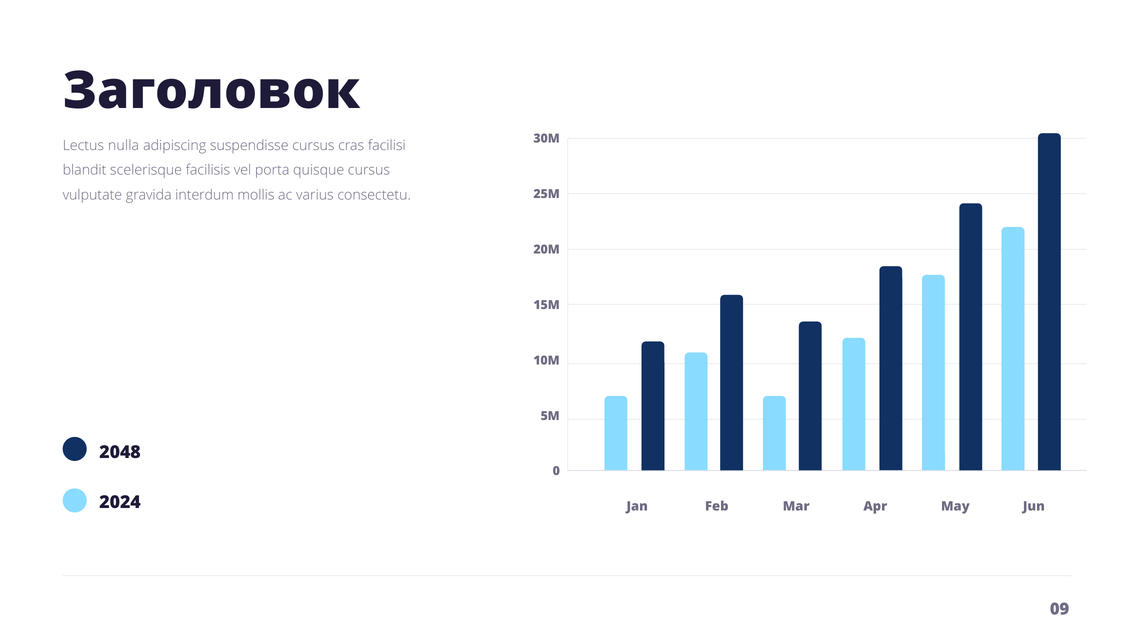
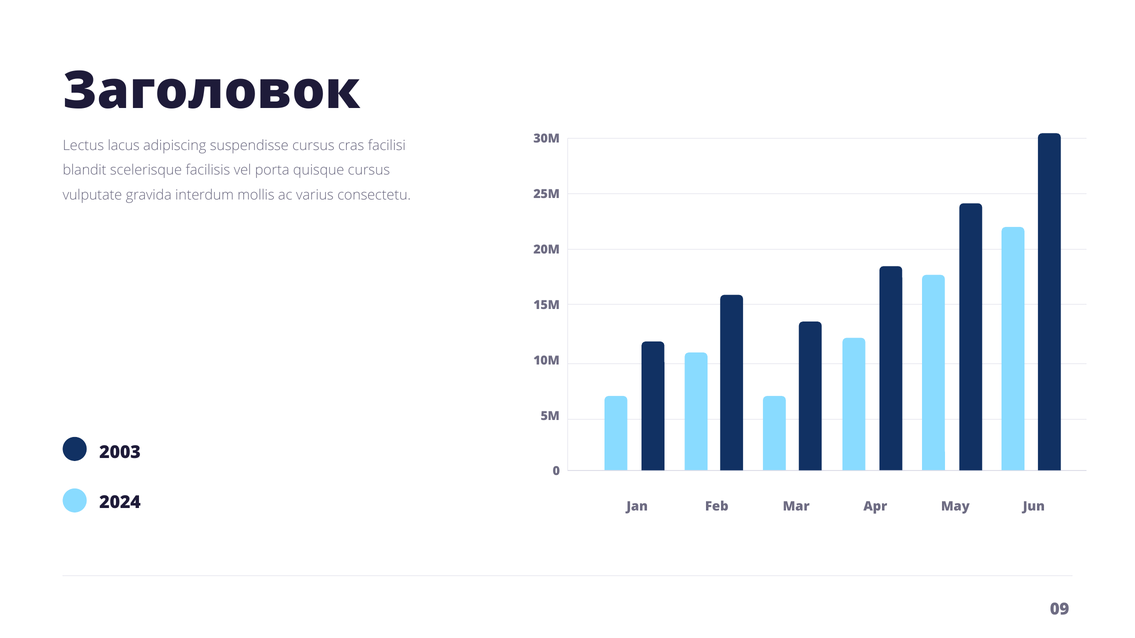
nulla: nulla -> lacus (124, 146)
2048: 2048 -> 2003 (120, 453)
